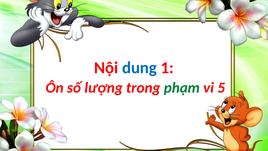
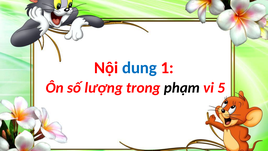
phạm colour: green -> black (182, 88)
